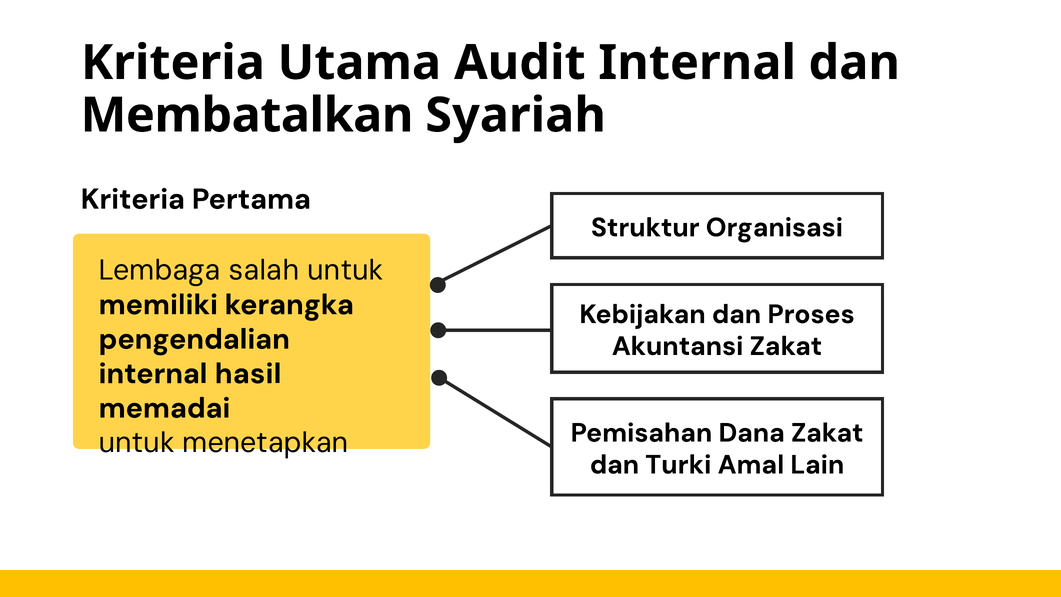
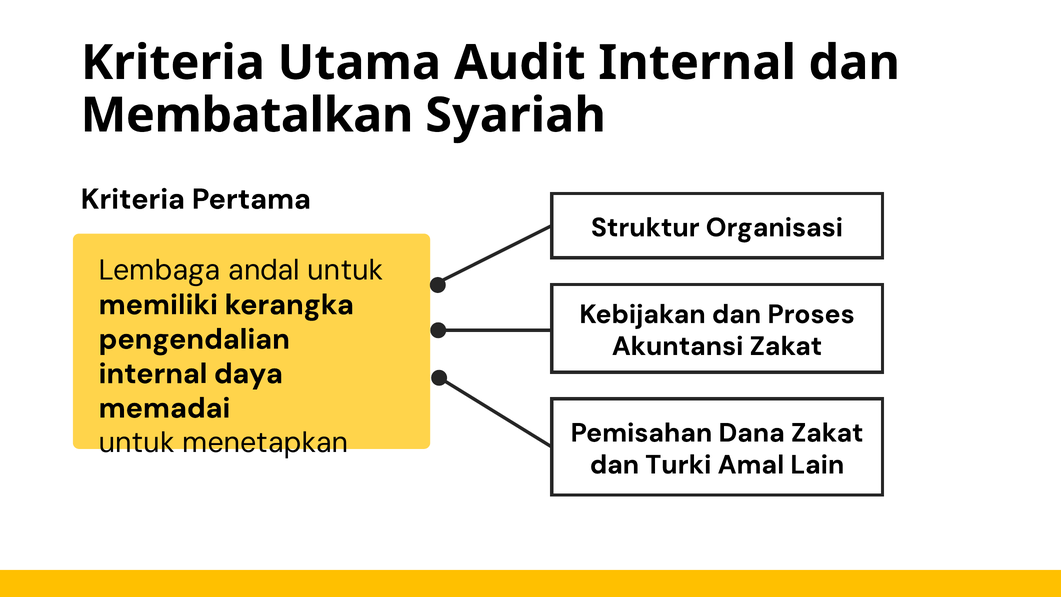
salah: salah -> andal (264, 270)
hasil: hasil -> daya (248, 374)
